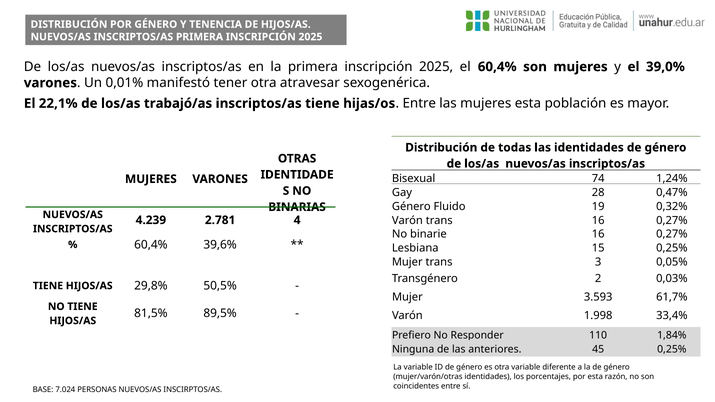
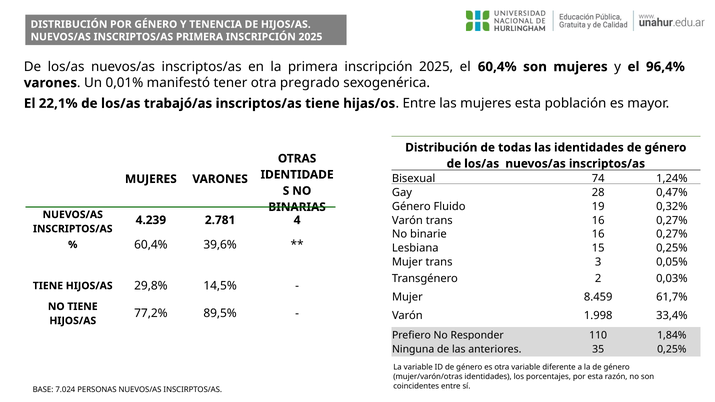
39,0%: 39,0% -> 96,4% (665, 67)
atravesar: atravesar -> pregrado (310, 83)
50,5%: 50,5% -> 14,5% (220, 286)
3.593: 3.593 -> 8.459 (598, 297)
81,5%: 81,5% -> 77,2% (151, 313)
45: 45 -> 35 (598, 349)
